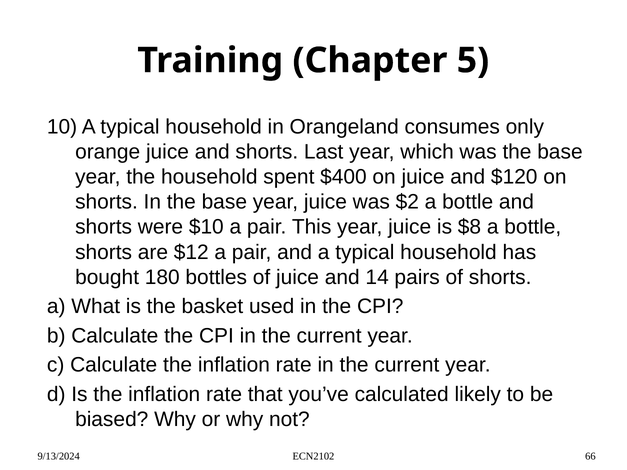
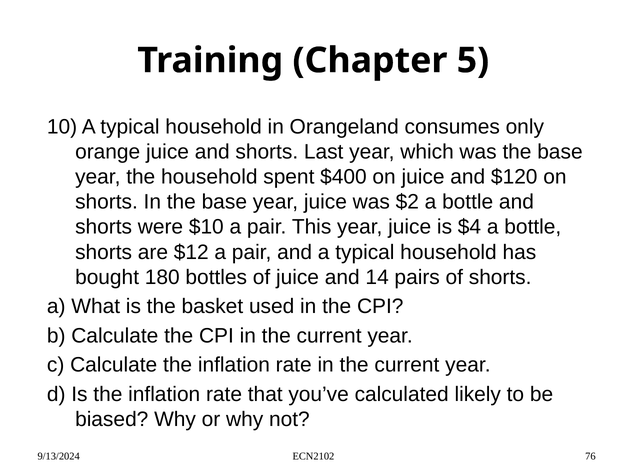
$8: $8 -> $4 (469, 227)
66: 66 -> 76 (590, 456)
